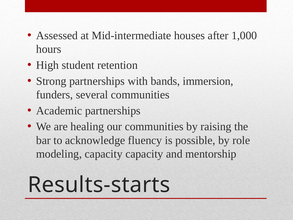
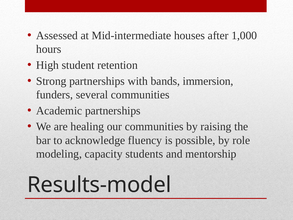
capacity capacity: capacity -> students (144, 154)
Results-starts: Results-starts -> Results-model (99, 185)
